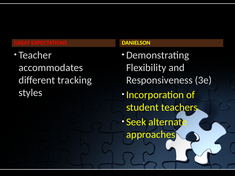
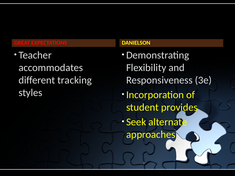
teachers: teachers -> provides (179, 107)
